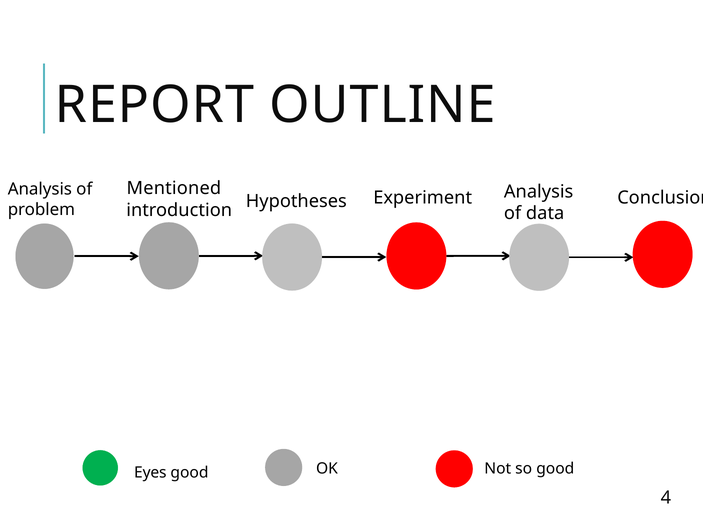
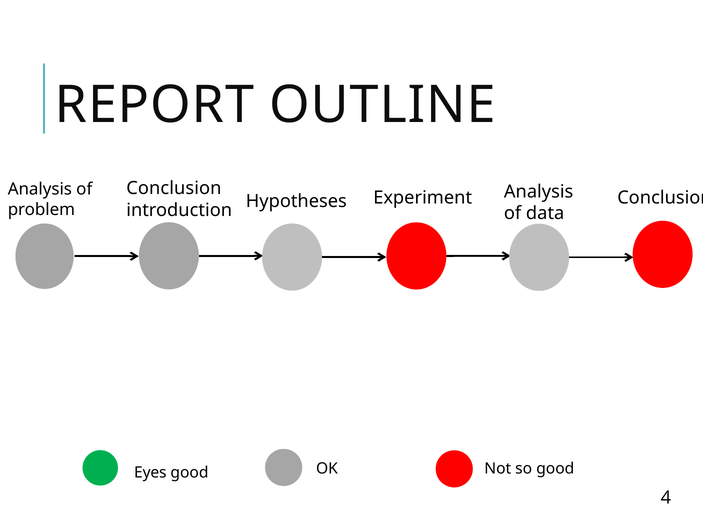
Mentioned: Mentioned -> Conclusion (174, 188)
